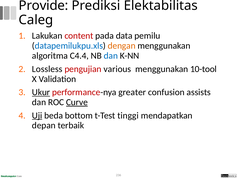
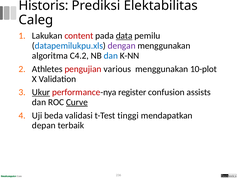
Provide: Provide -> Historis (43, 6)
data underline: none -> present (124, 36)
dengan colour: orange -> purple (122, 46)
C4.4: C4.4 -> C4.2 (79, 56)
Lossless: Lossless -> Athletes (47, 69)
10-tool: 10-tool -> 10-plot (203, 69)
greater: greater -> register (132, 92)
Uji underline: present -> none (37, 115)
bottom: bottom -> validasi (79, 115)
